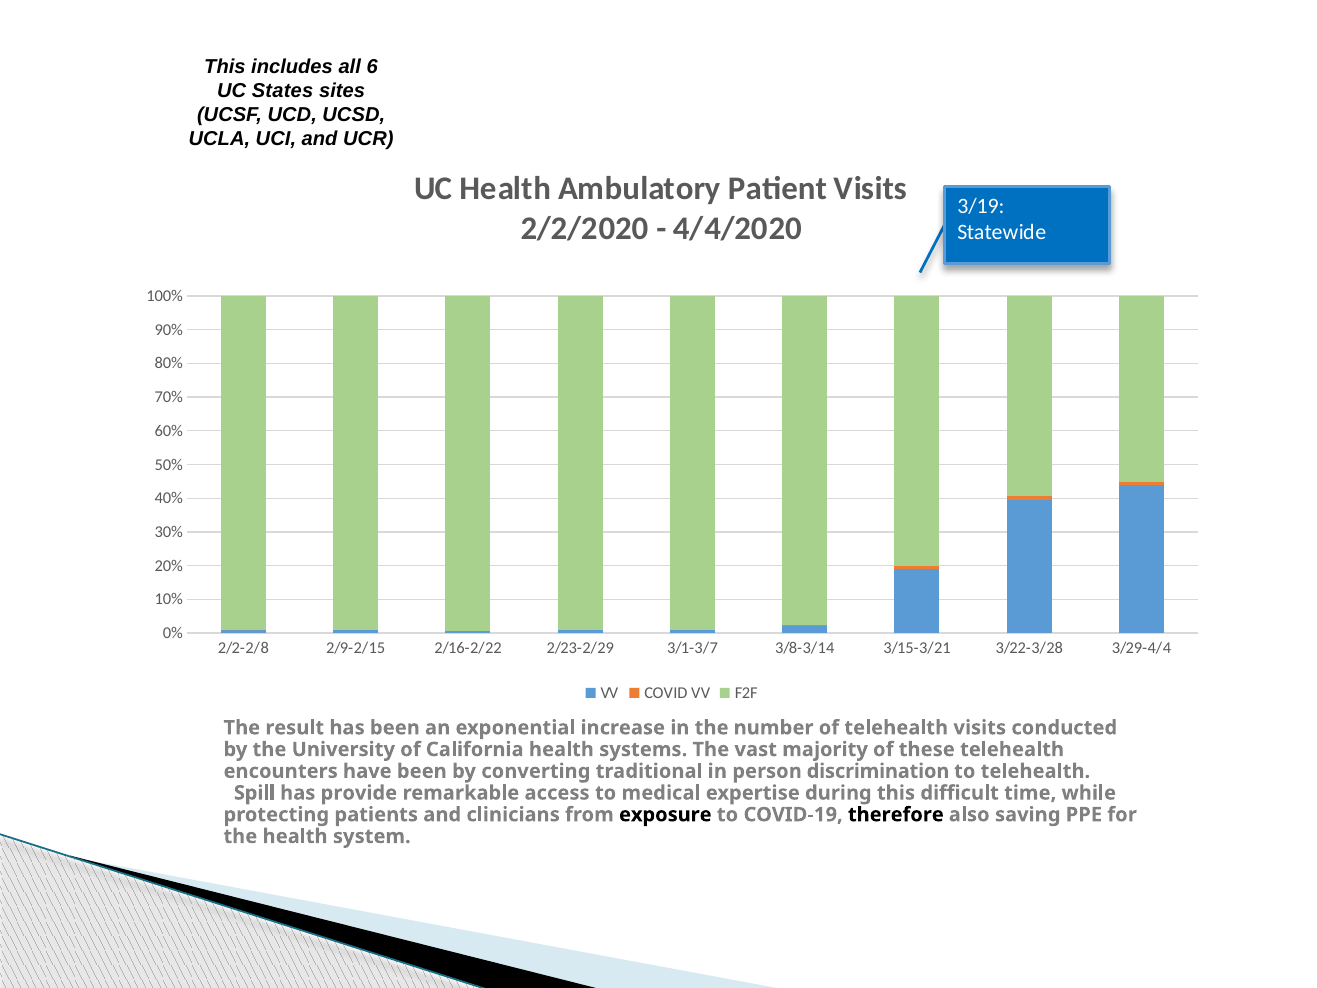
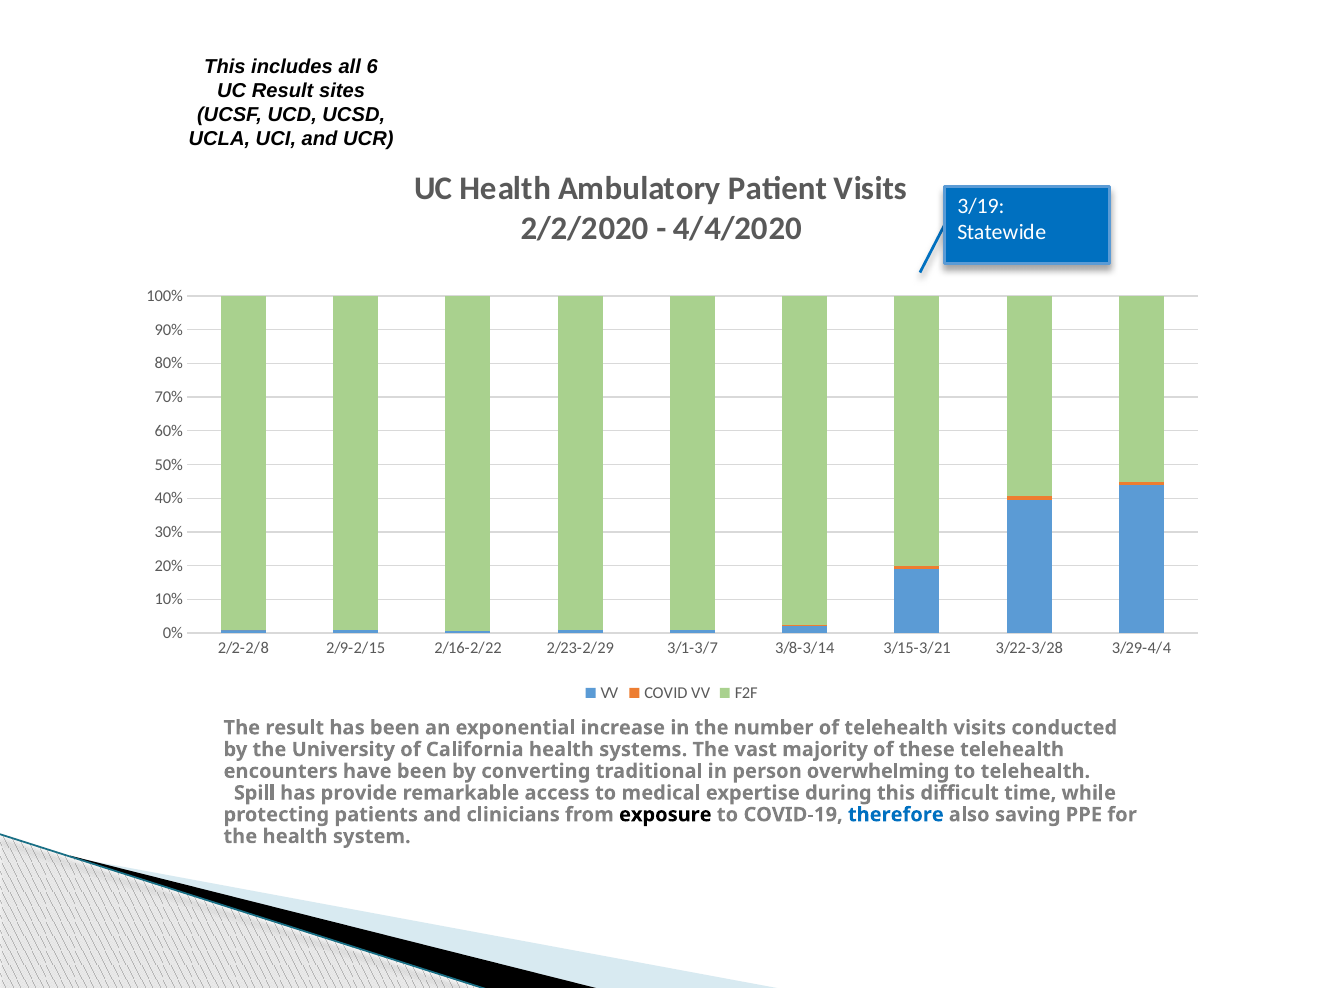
UC States: States -> Result (283, 91)
discrimination: discrimination -> overwhelming (878, 771)
therefore colour: black -> blue (896, 814)
